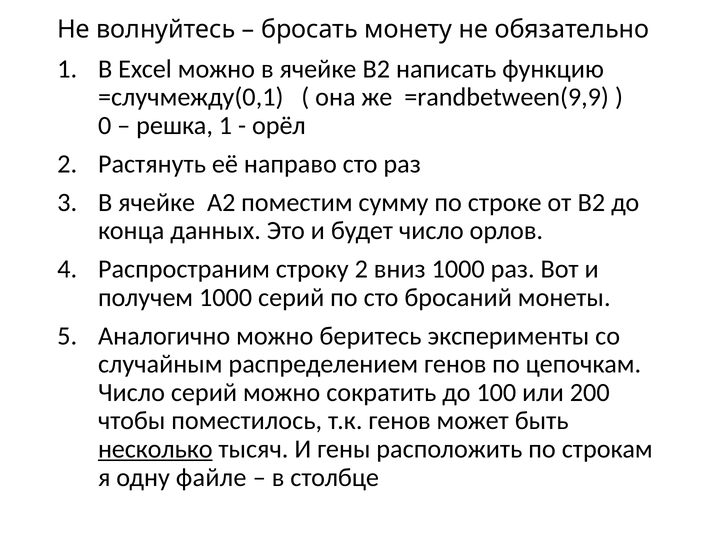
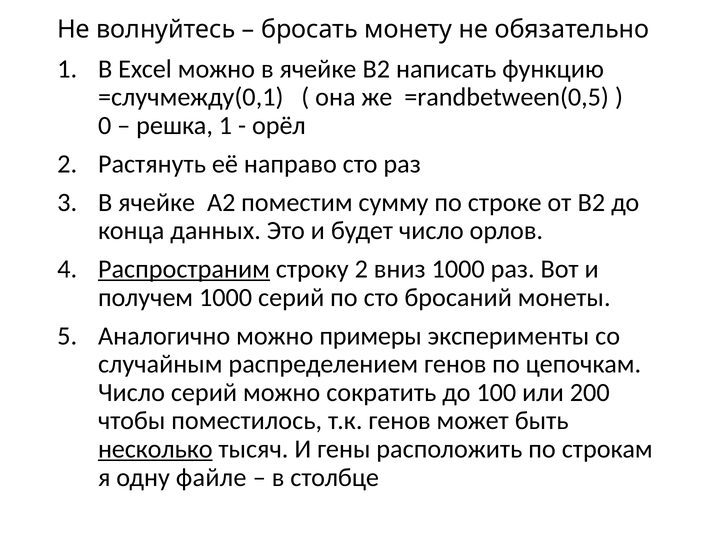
=randbetween(9,9: =randbetween(9,9 -> =randbetween(0,5 (507, 97)
Распространим underline: none -> present (184, 269)
беритесь: беритесь -> примеры (371, 336)
